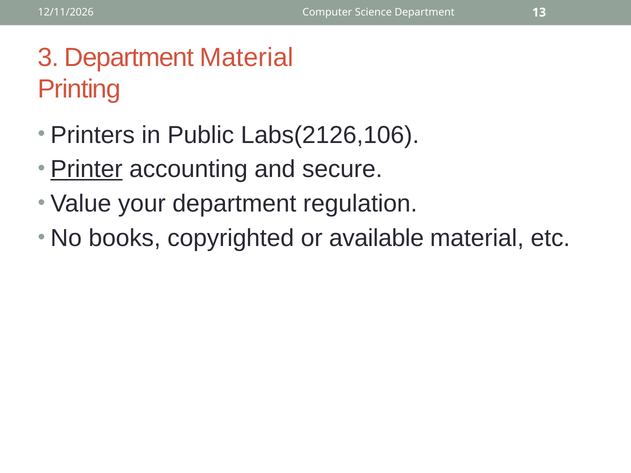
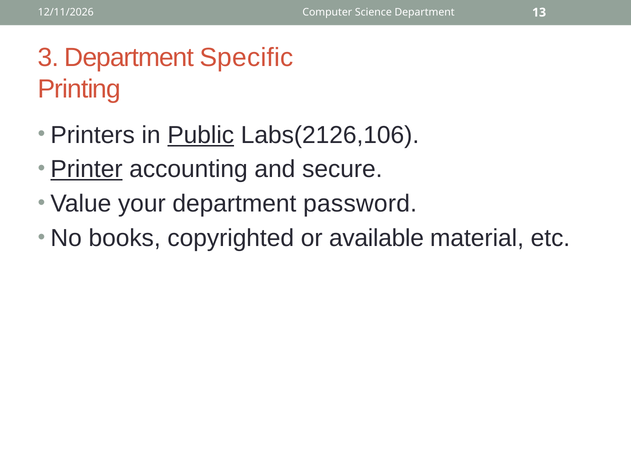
Department Material: Material -> Specific (247, 58)
Public underline: none -> present (201, 135)
regulation: regulation -> password (360, 204)
